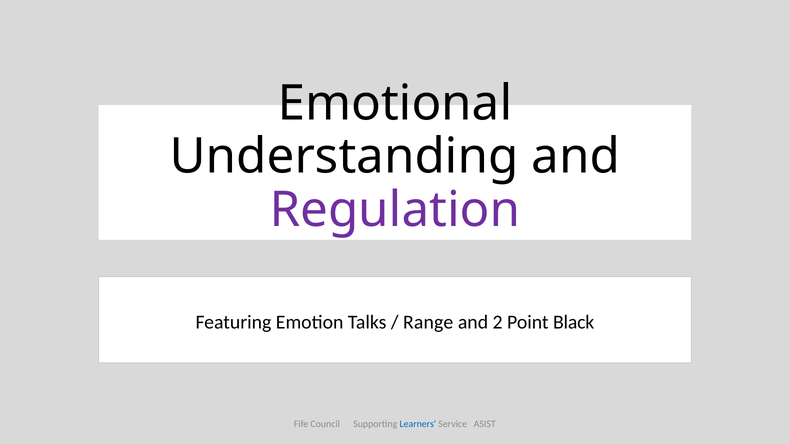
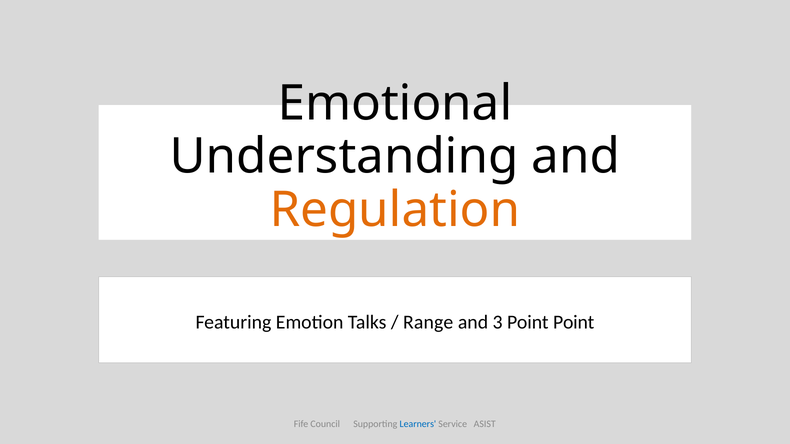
Regulation colour: purple -> orange (395, 210)
2: 2 -> 3 (498, 322)
Point Black: Black -> Point (574, 322)
